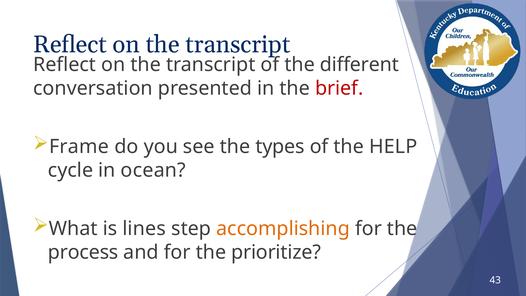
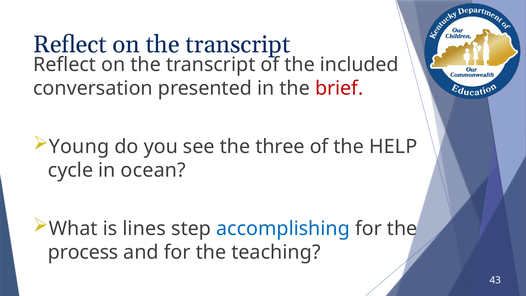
different: different -> included (359, 64)
Frame: Frame -> Young (79, 146)
types: types -> three (280, 146)
accomplishing colour: orange -> blue (283, 228)
prioritize: prioritize -> teaching (276, 252)
